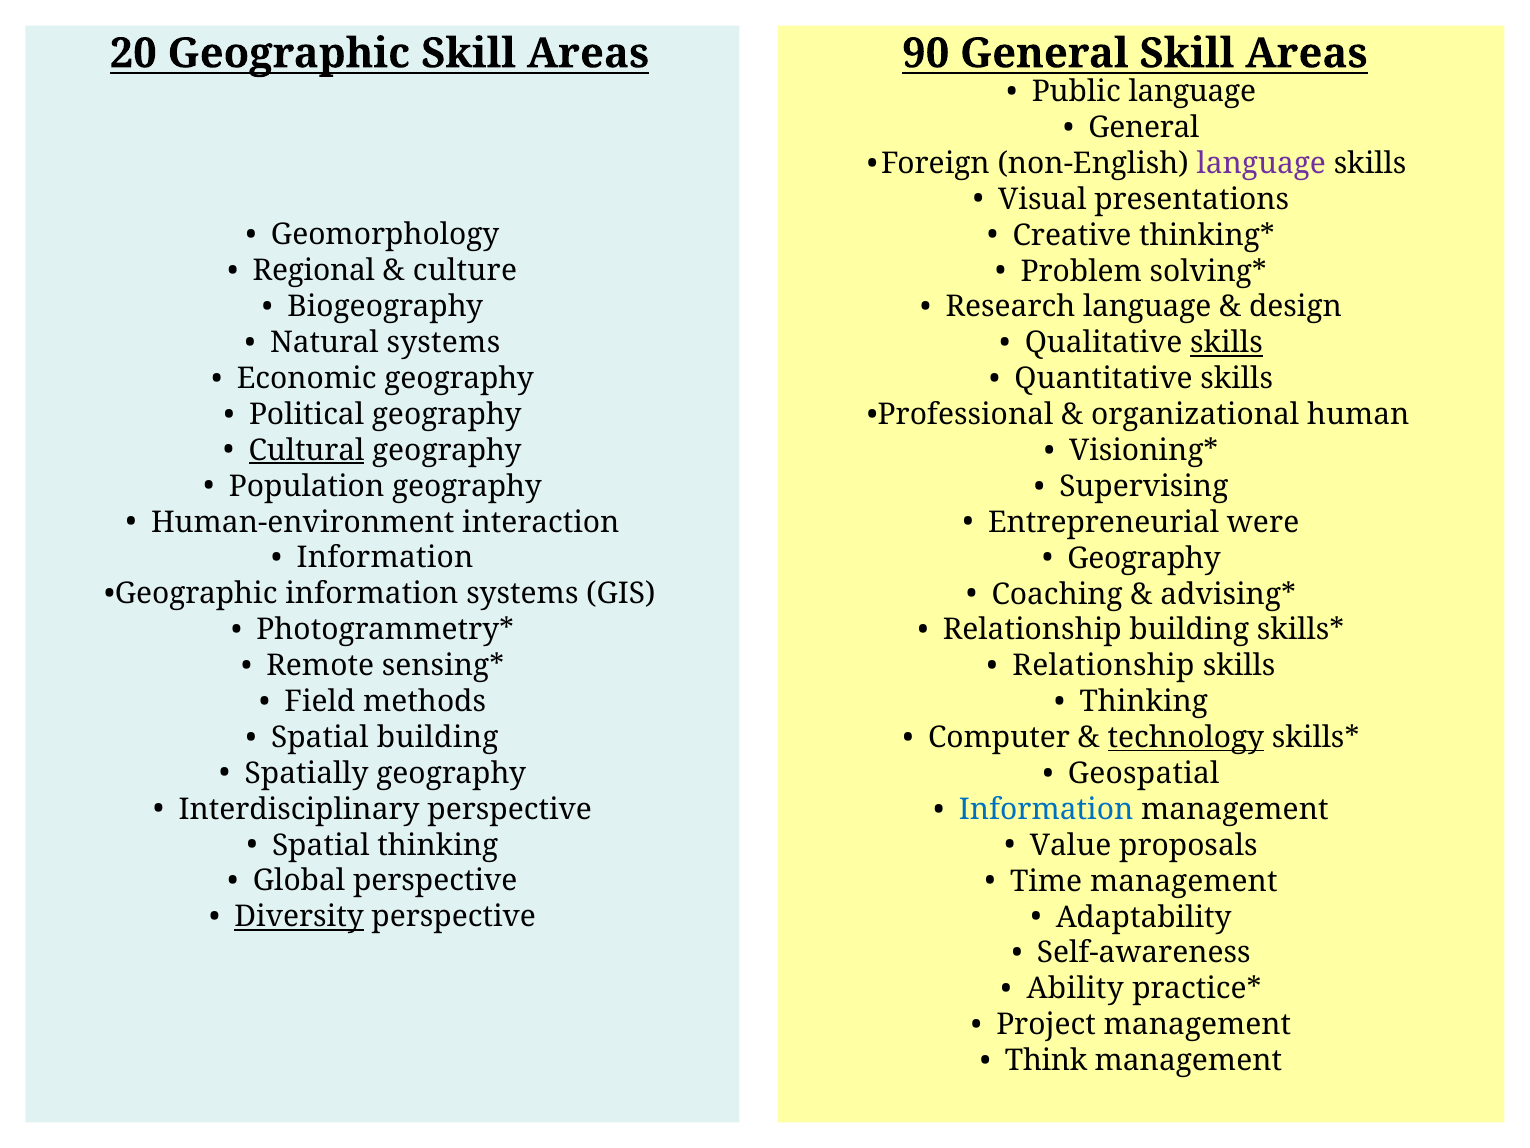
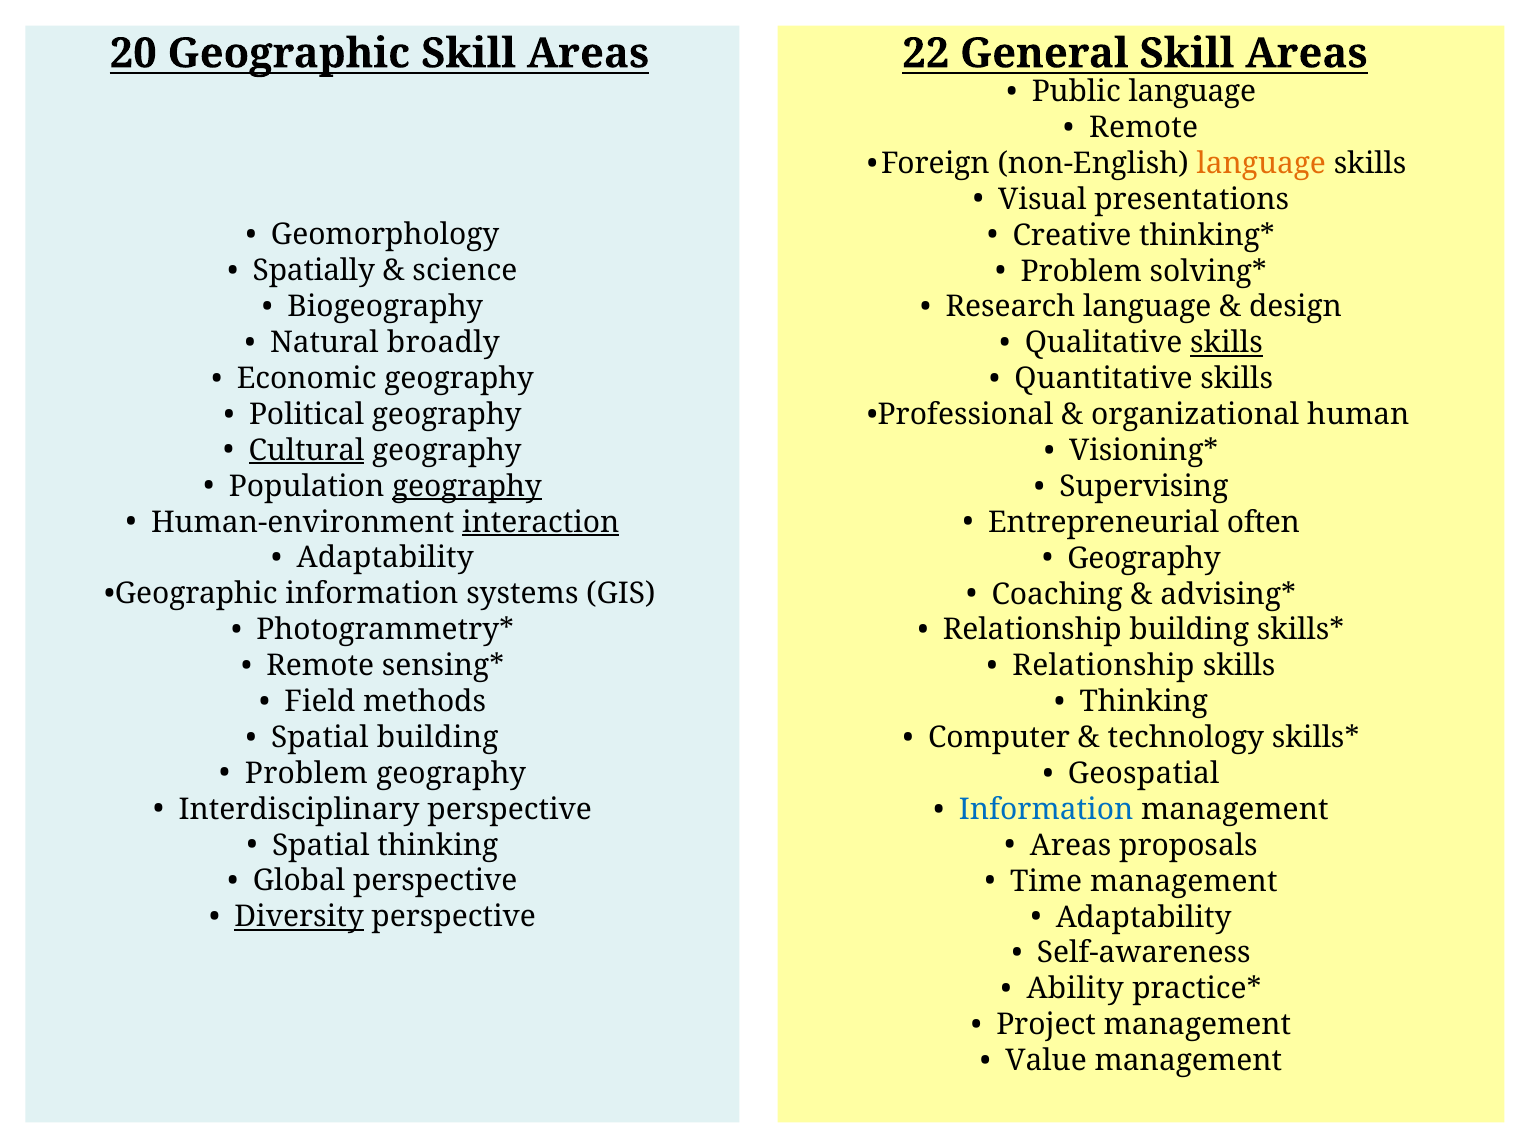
90: 90 -> 22 (926, 53)
General: General -> Remote (1144, 128)
language colour: purple -> orange (1261, 163)
Regional: Regional -> Spatially (314, 271)
culture: culture -> science (465, 271)
Natural systems: systems -> broadly (443, 343)
geography underline: none -> present (467, 486)
interaction underline: none -> present (541, 522)
were: were -> often (1263, 522)
Information: Information -> Adaptability (385, 558)
technology underline: present -> none (1186, 737)
Spatially: Spatially -> Problem (306, 773)
Value: Value -> Areas (1071, 845)
Think: Think -> Value (1046, 1060)
